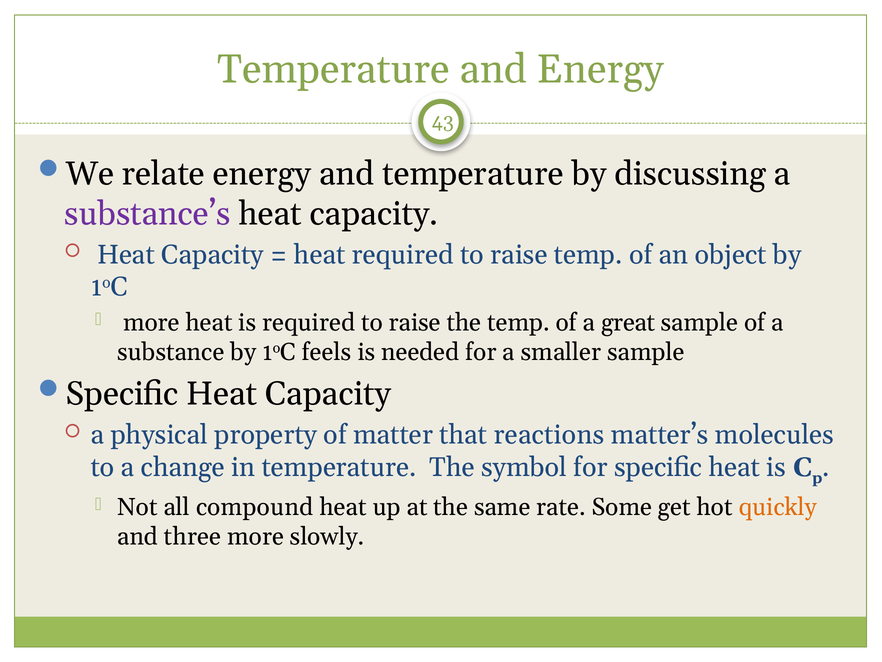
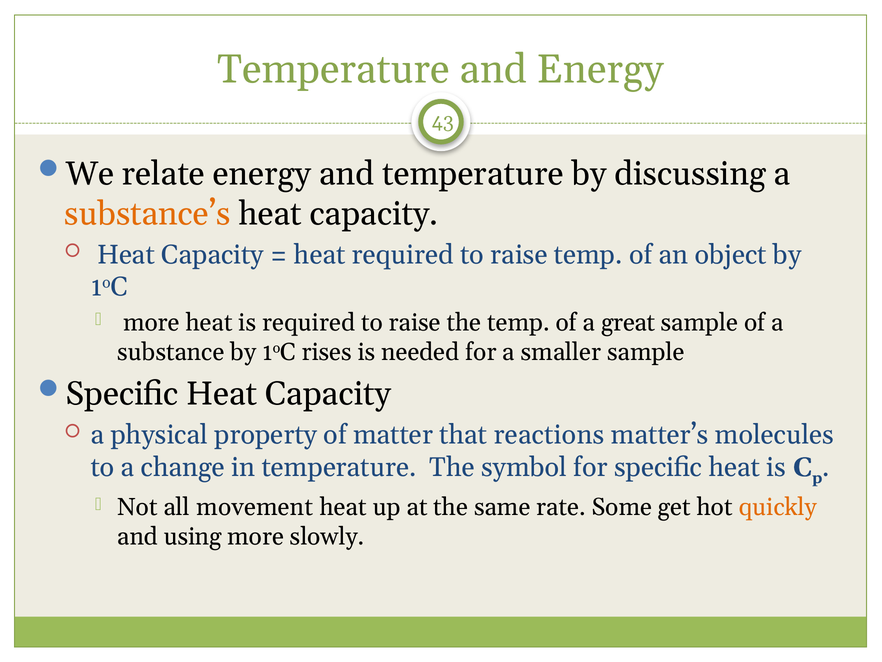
substance’s colour: purple -> orange (147, 214)
feels: feels -> rises (327, 352)
compound: compound -> movement (255, 507)
three: three -> using (193, 536)
